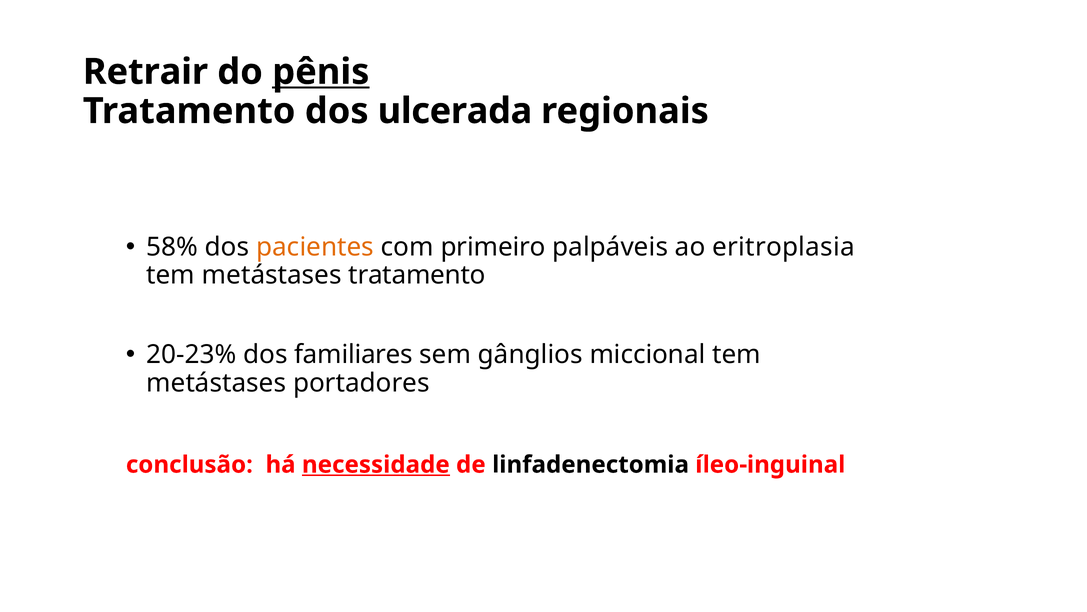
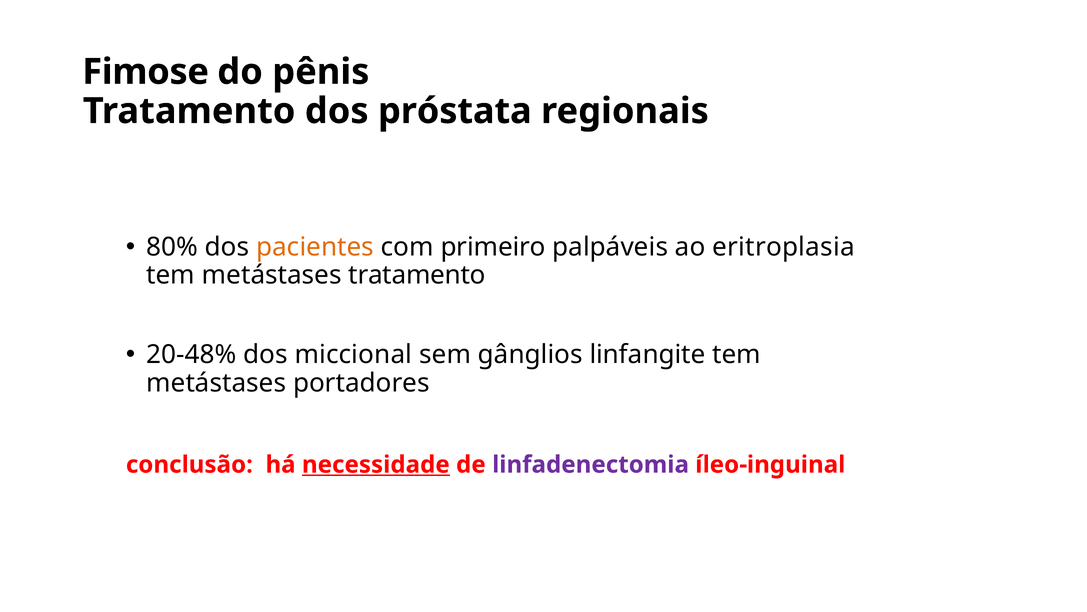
Retrair: Retrair -> Fimose (146, 72)
pênis underline: present -> none (321, 72)
ulcerada: ulcerada -> próstata (455, 111)
58%: 58% -> 80% (172, 247)
20-23%: 20-23% -> 20-48% (191, 354)
familiares: familiares -> miccional (353, 354)
miccional: miccional -> linfangite (647, 354)
linfadenectomia colour: black -> purple (591, 464)
